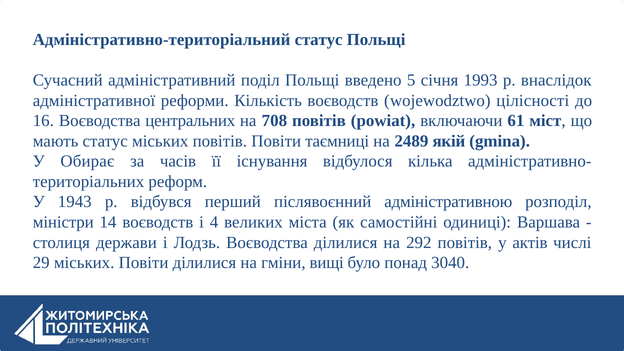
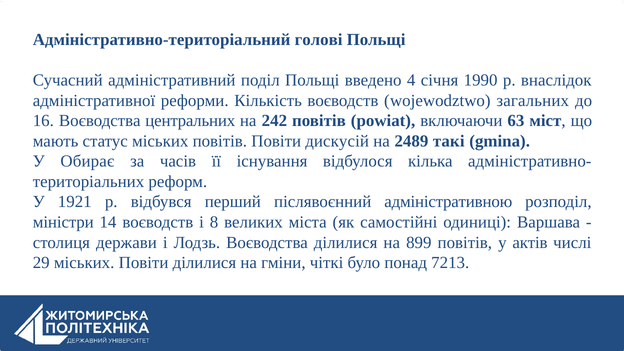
Адміністративно-територіальний статус: статус -> голові (319, 40)
5: 5 -> 4 (411, 80)
1993: 1993 -> 1990 (481, 80)
цілісності: цілісності -> загальних (533, 101)
708: 708 -> 242 (274, 121)
61: 61 -> 63 (516, 121)
таємниці: таємниці -> дискусій (337, 141)
якій: якій -> такі (449, 141)
1943: 1943 -> 1921 (75, 202)
4: 4 -> 8 (214, 222)
292: 292 -> 899 (419, 242)
вищі: вищі -> чіткі (327, 263)
3040: 3040 -> 7213 (450, 263)
